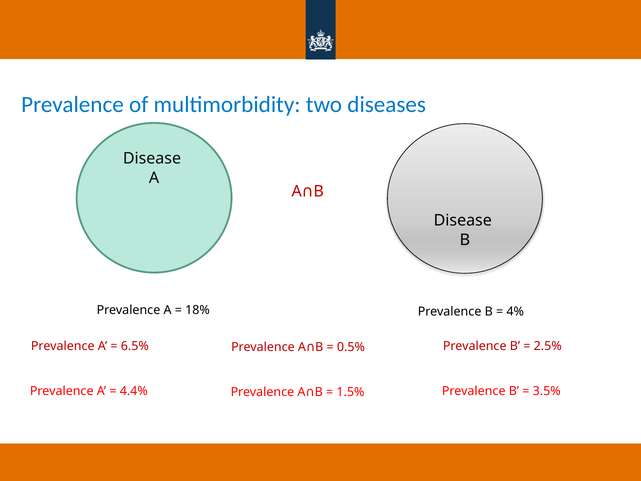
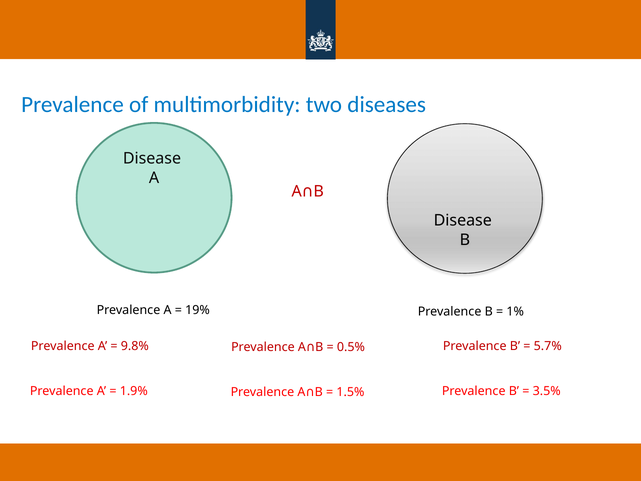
18%: 18% -> 19% (197, 310)
4%: 4% -> 1% (515, 311)
6.5%: 6.5% -> 9.8% (135, 346)
2.5%: 2.5% -> 5.7% (548, 346)
4.4%: 4.4% -> 1.9% (134, 391)
